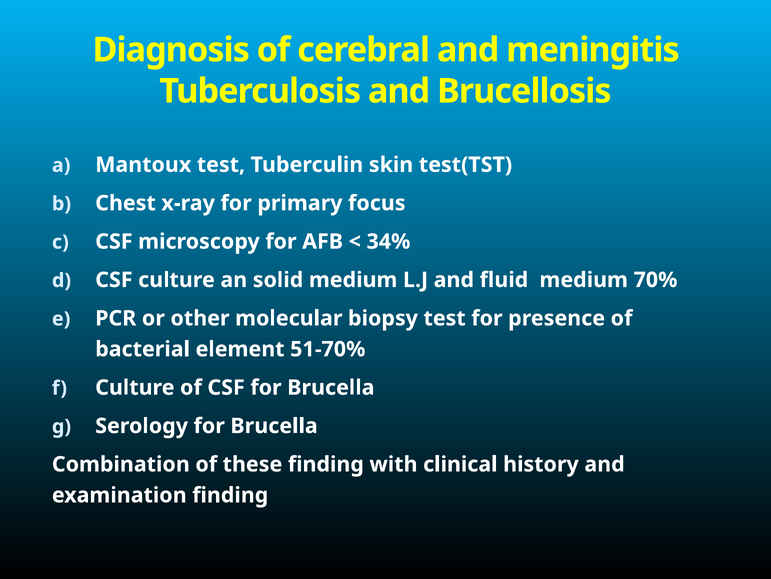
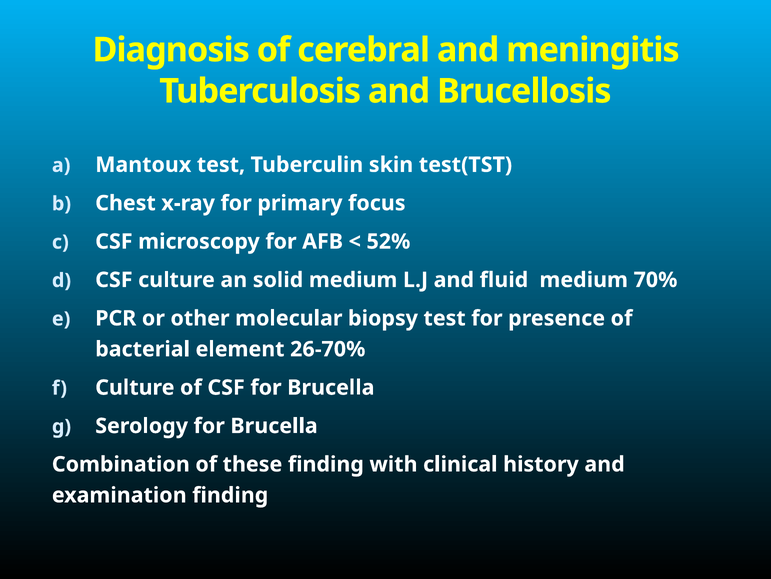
34%: 34% -> 52% (388, 241)
51-70%: 51-70% -> 26-70% (328, 349)
